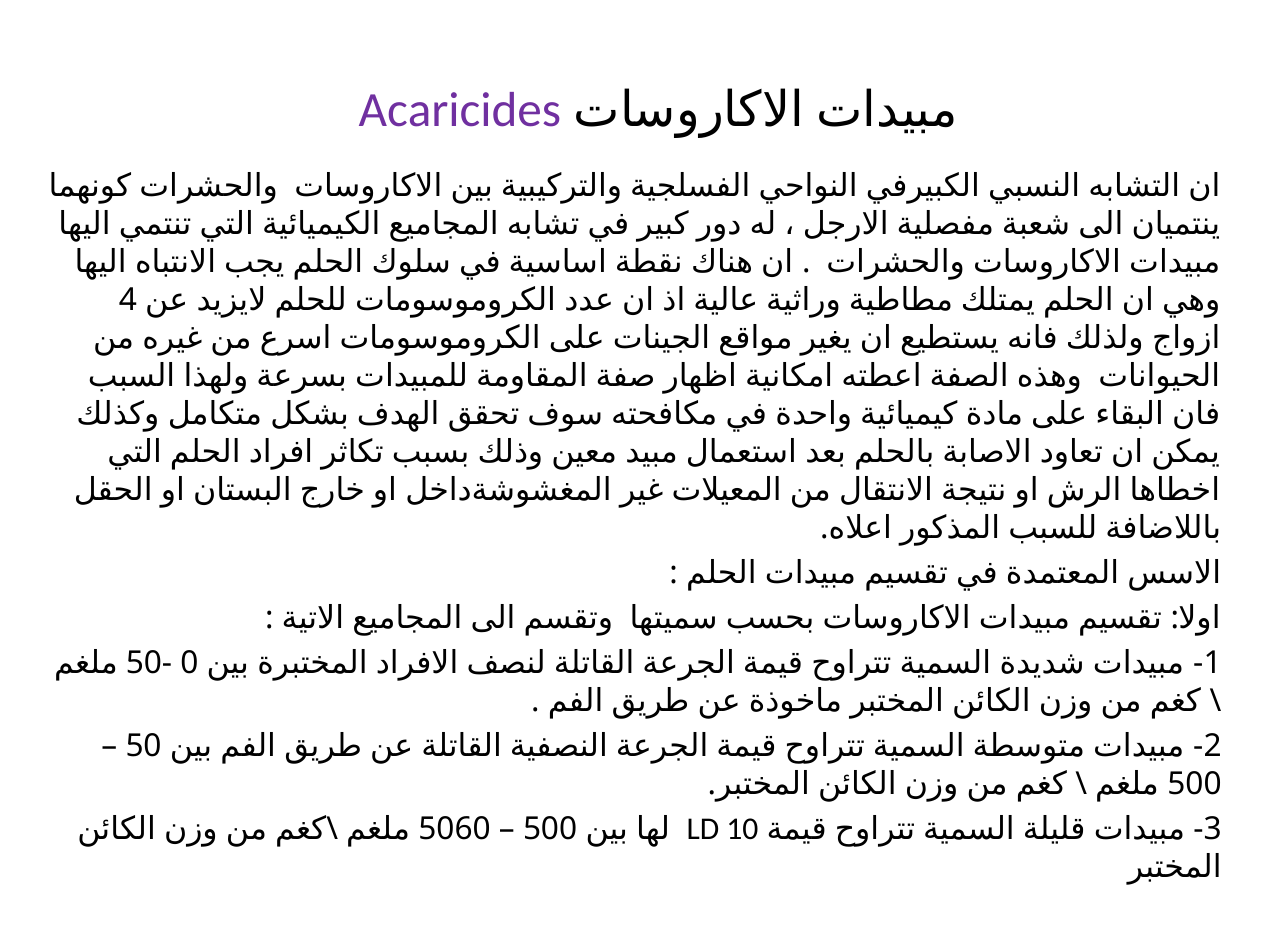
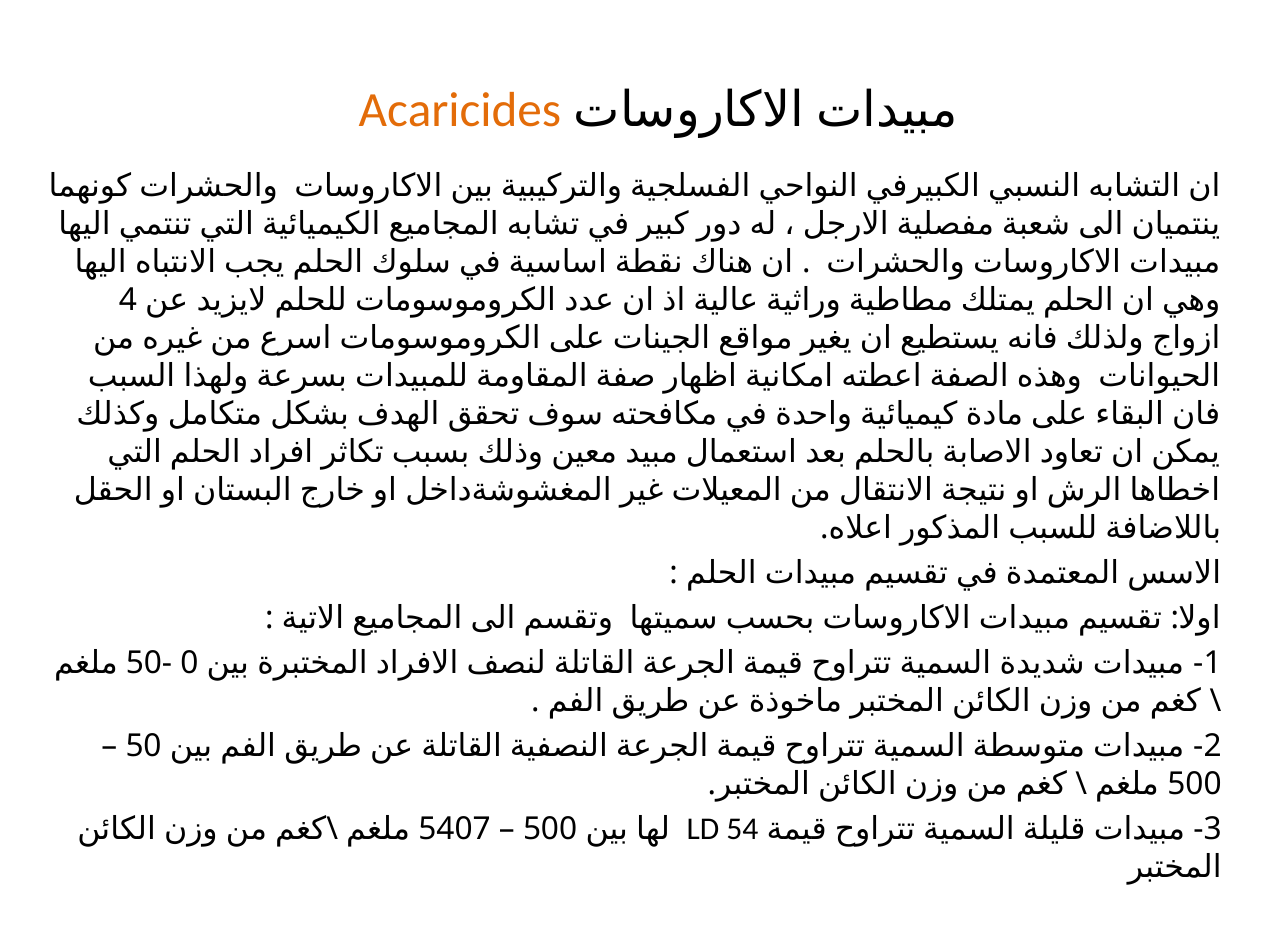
Acaricides colour: purple -> orange (460, 110)
10: 10 -> 54 (742, 829)
5060: 5060 -> 5407 (455, 829)
